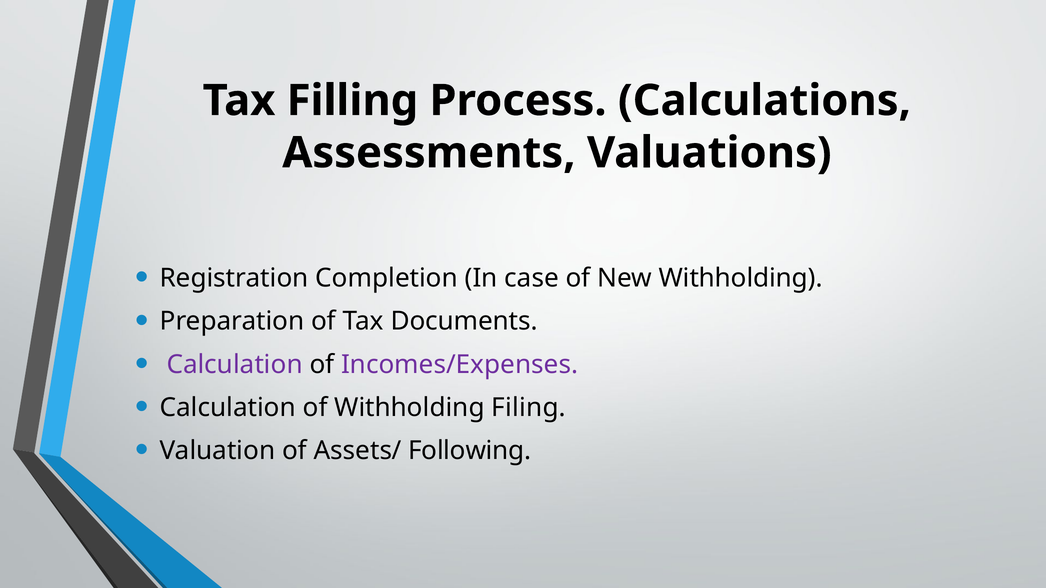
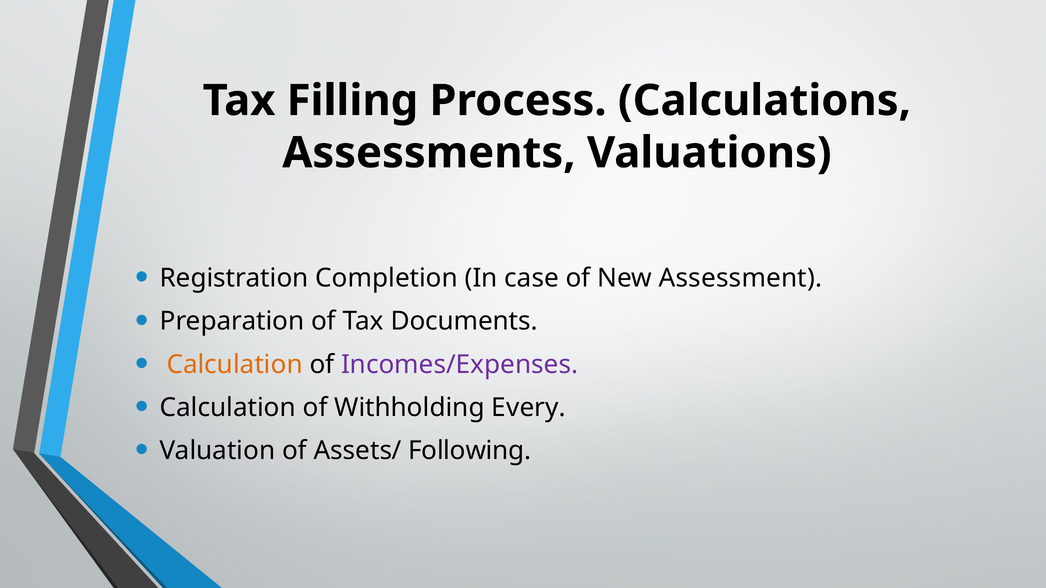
New Withholding: Withholding -> Assessment (740, 278)
Calculation colour: purple -> orange (235, 365)
Filing: Filing -> Every (529, 408)
